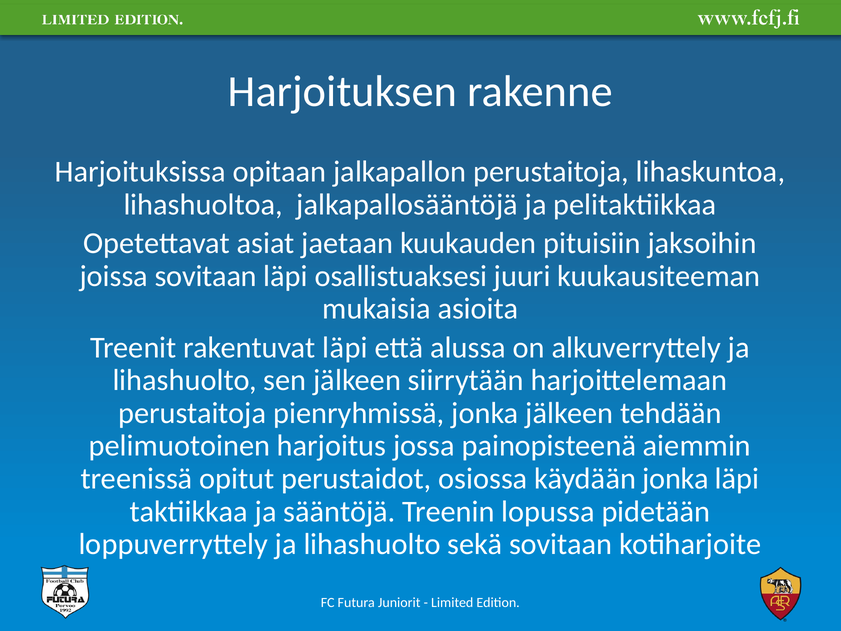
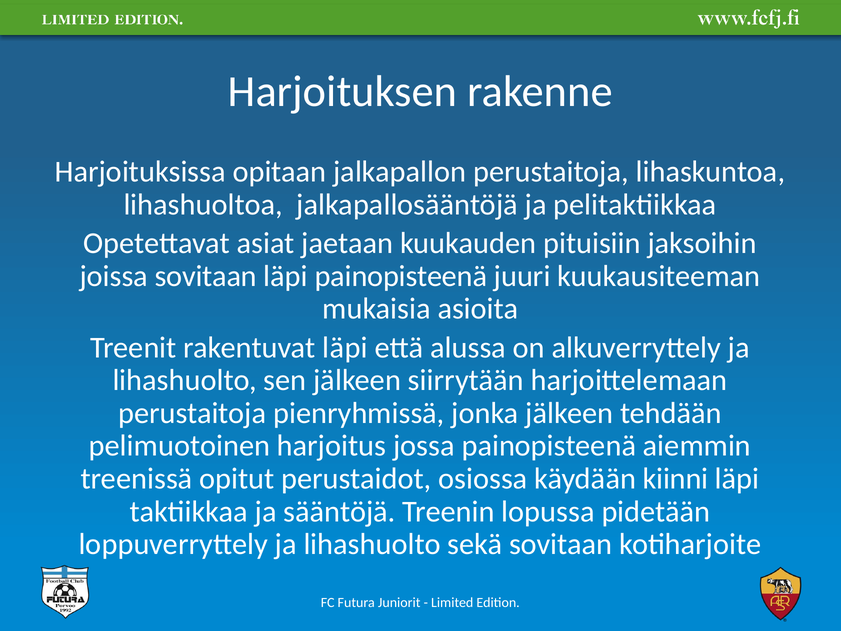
läpi osallistuaksesi: osallistuaksesi -> painopisteenä (401, 276)
käydään jonka: jonka -> kiinni (676, 479)
